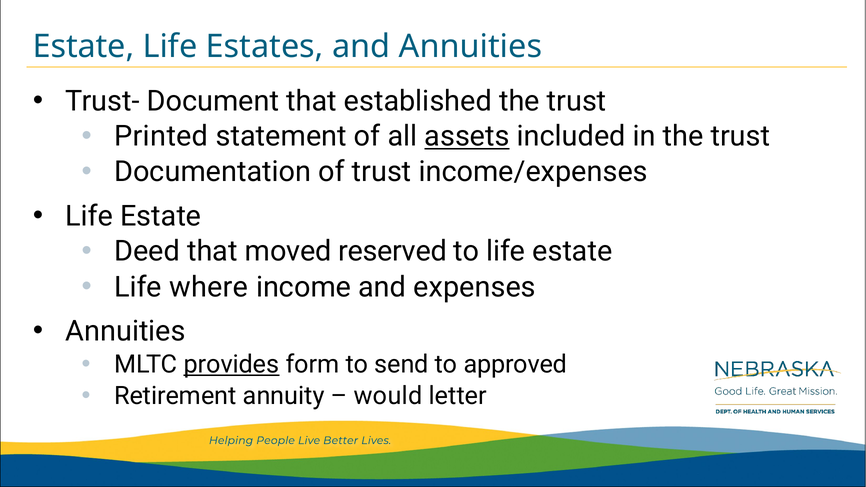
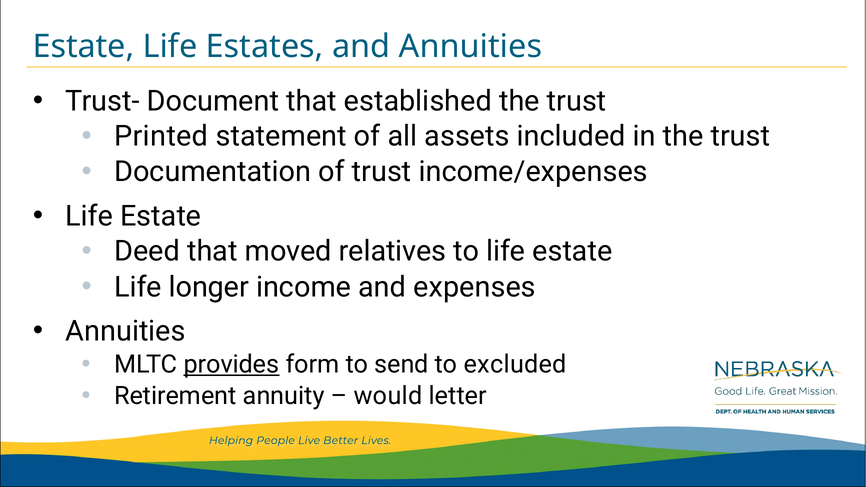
assets underline: present -> none (467, 136)
reserved: reserved -> relatives (393, 251)
where: where -> longer (209, 287)
approved: approved -> excluded (515, 364)
